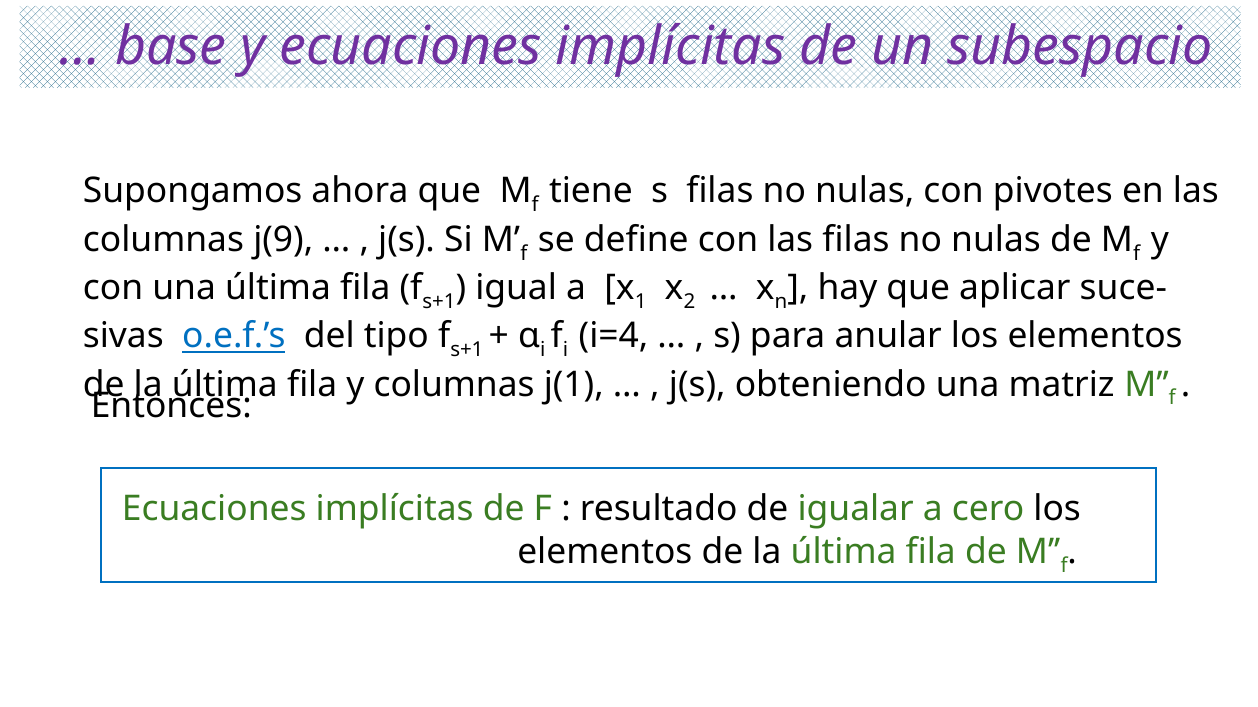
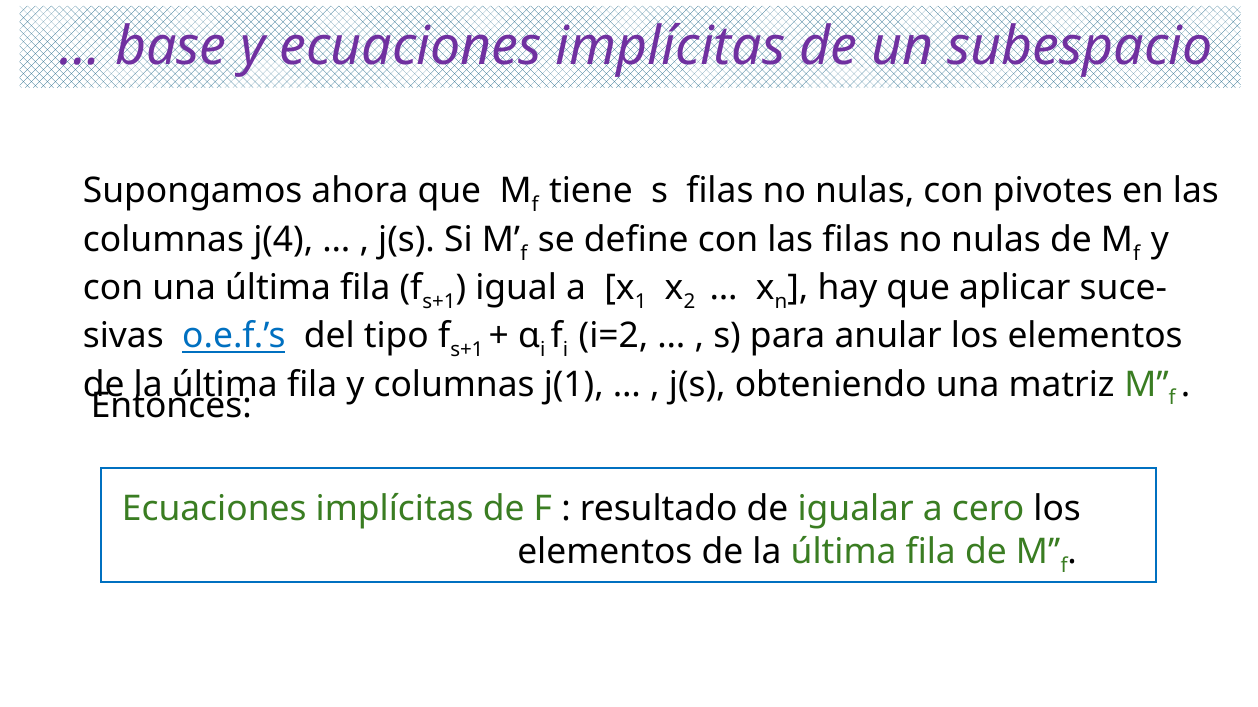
j(9: j(9 -> j(4 (283, 240)
i=4: i=4 -> i=2 (613, 336)
